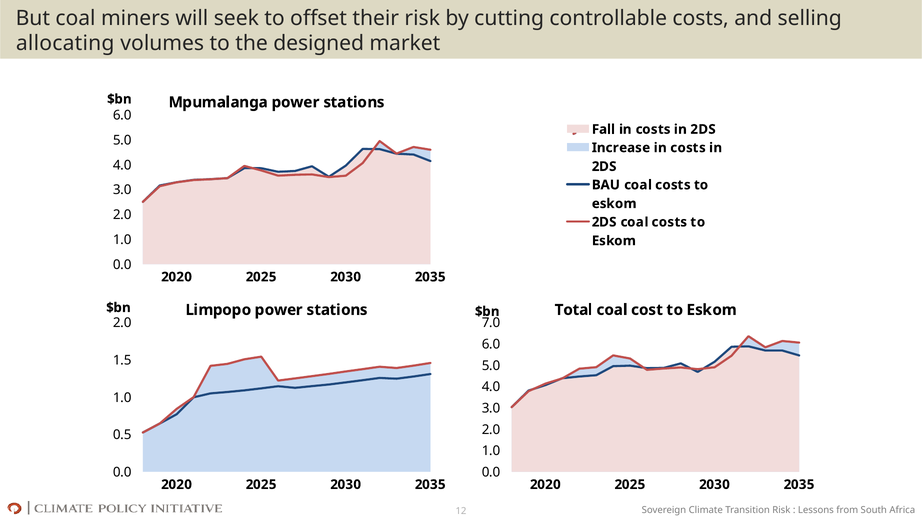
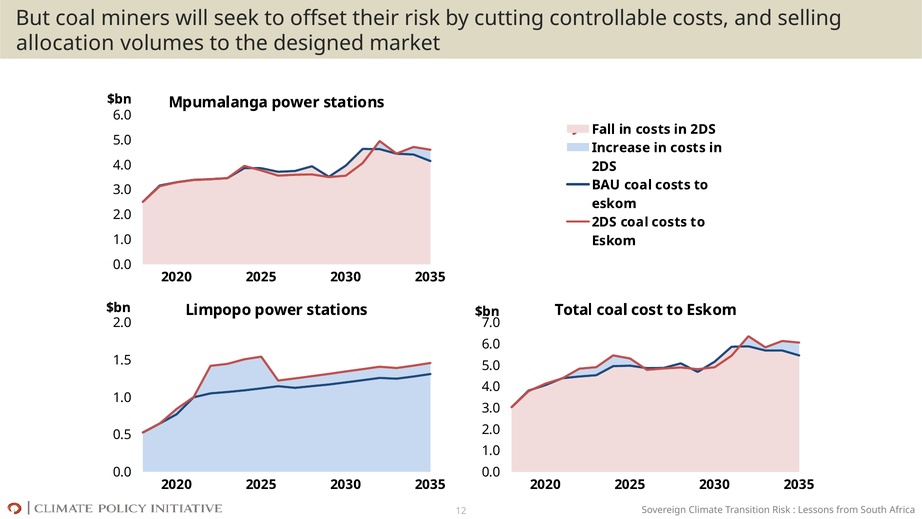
allocating: allocating -> allocation (65, 43)
